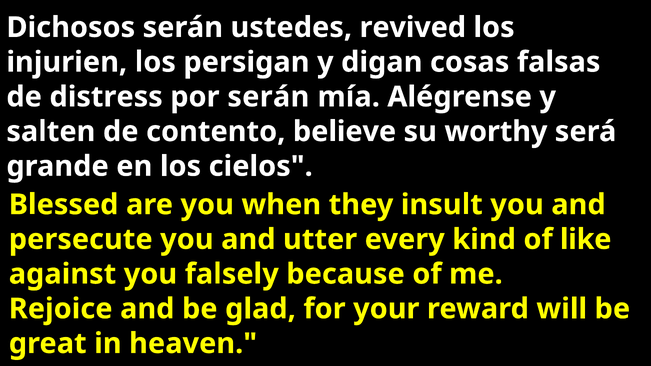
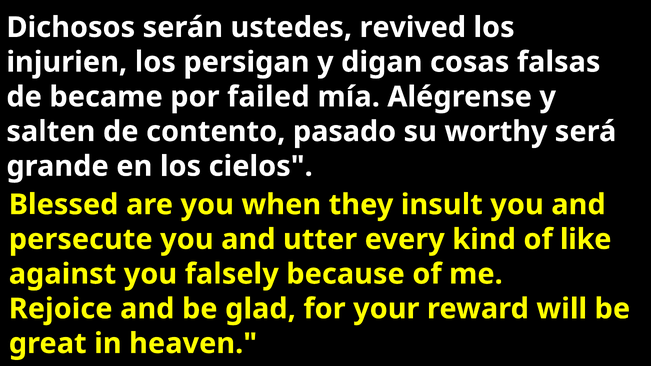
distress: distress -> became (106, 97)
por serán: serán -> failed (268, 97)
believe: believe -> pasado (345, 132)
